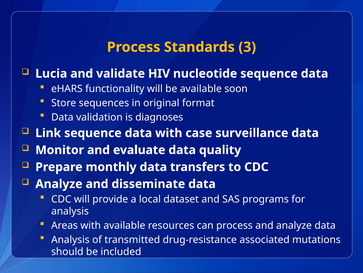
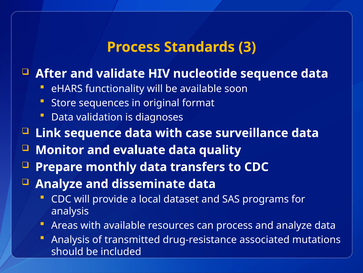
Lucia: Lucia -> After (51, 73)
